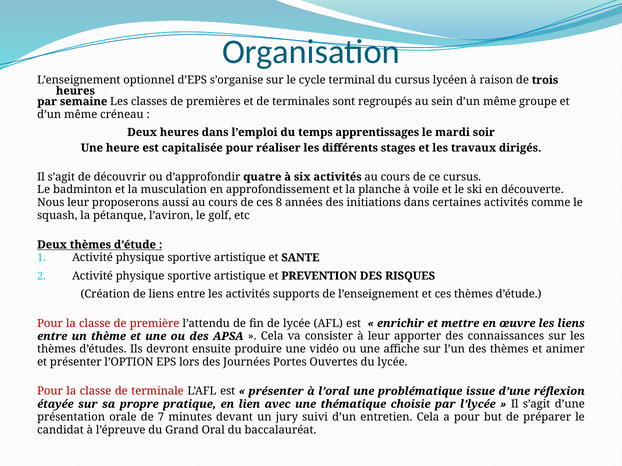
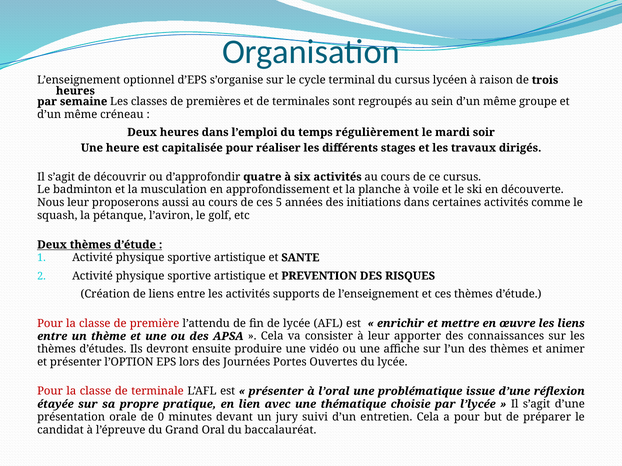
apprentissages: apprentissages -> régulièrement (377, 132)
8: 8 -> 5 (279, 203)
7: 7 -> 0 (161, 417)
